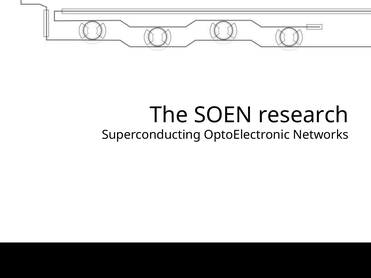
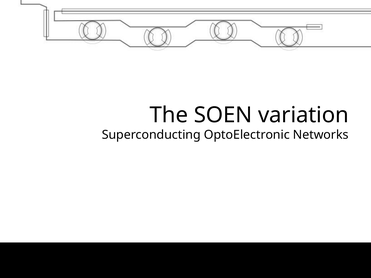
research: research -> variation (303, 115)
